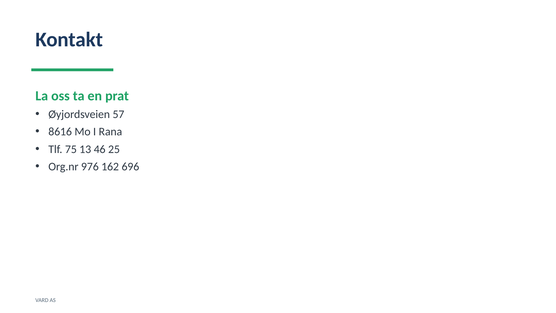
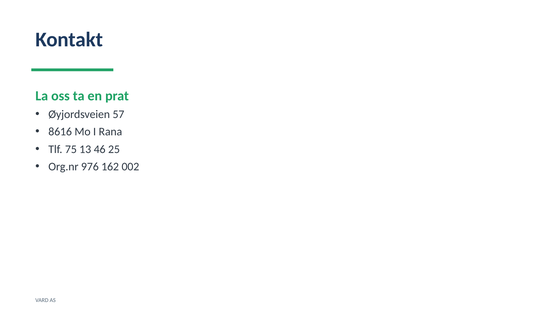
696: 696 -> 002 (130, 166)
